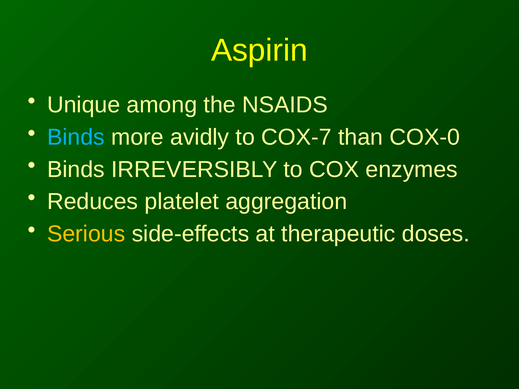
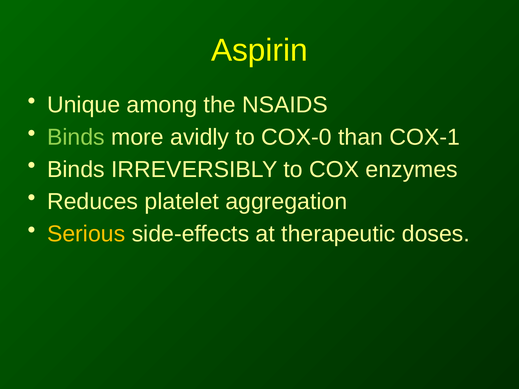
Binds colour: light blue -> light green (76, 137)
COX-7: COX-7 -> COX-0 (297, 137)
COX-0: COX-0 -> COX-1 (425, 137)
